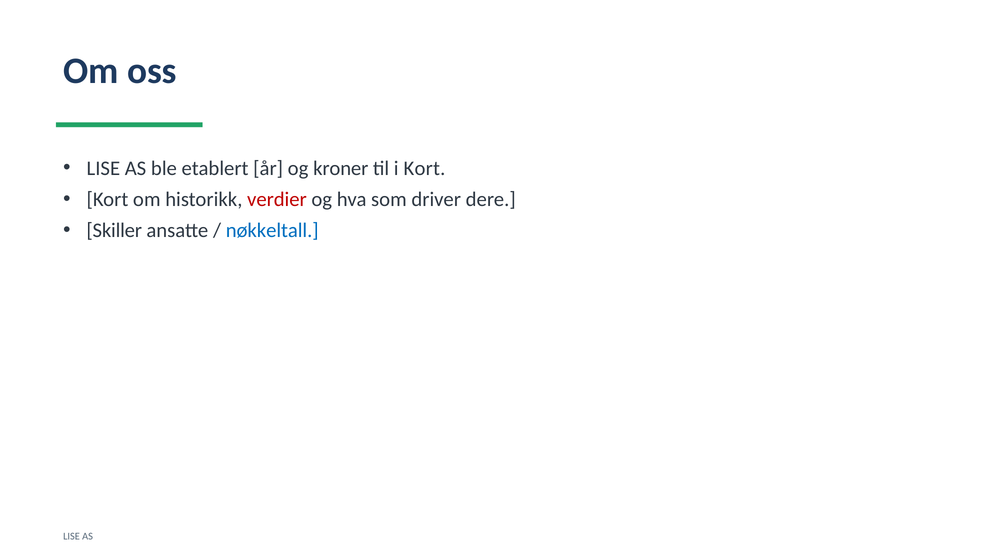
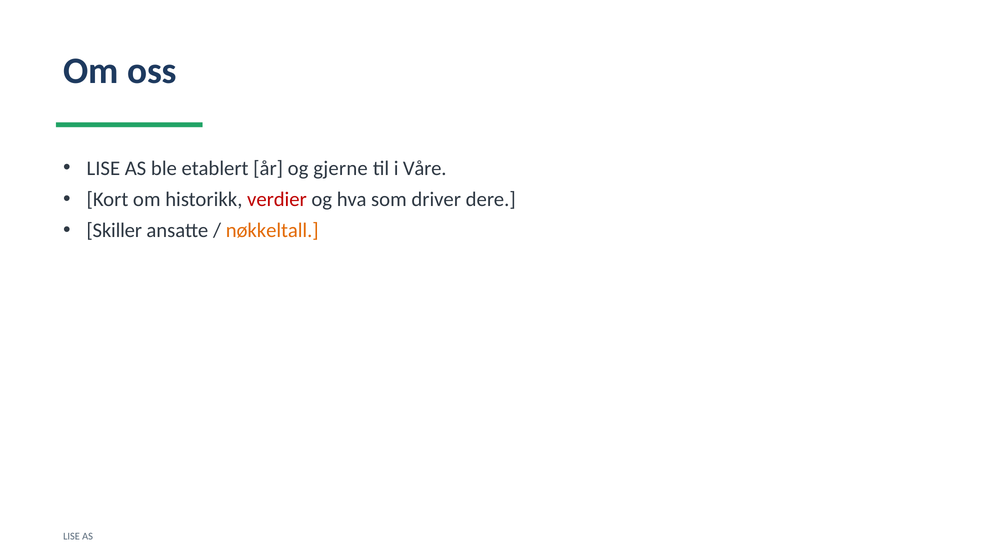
kroner: kroner -> gjerne (341, 168)
i Kort: Kort -> Våre (425, 168)
nøkkeltall colour: blue -> orange (272, 231)
